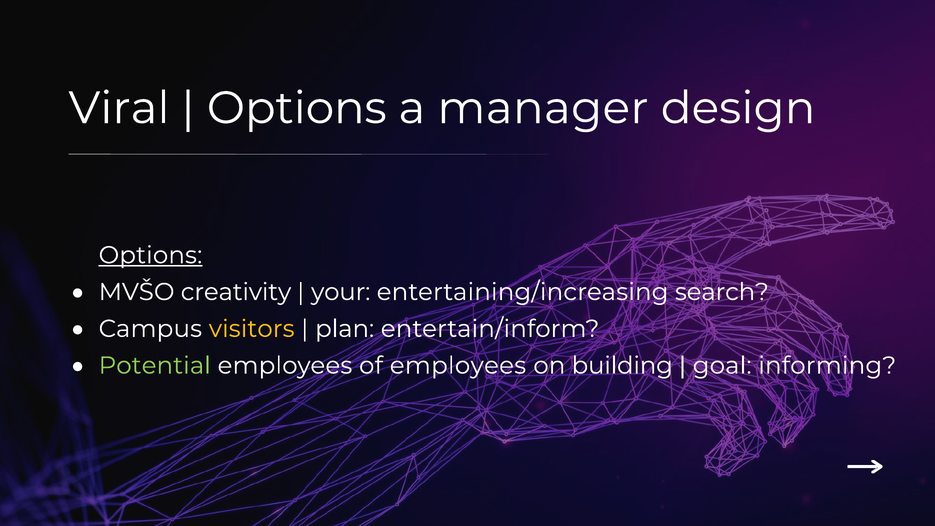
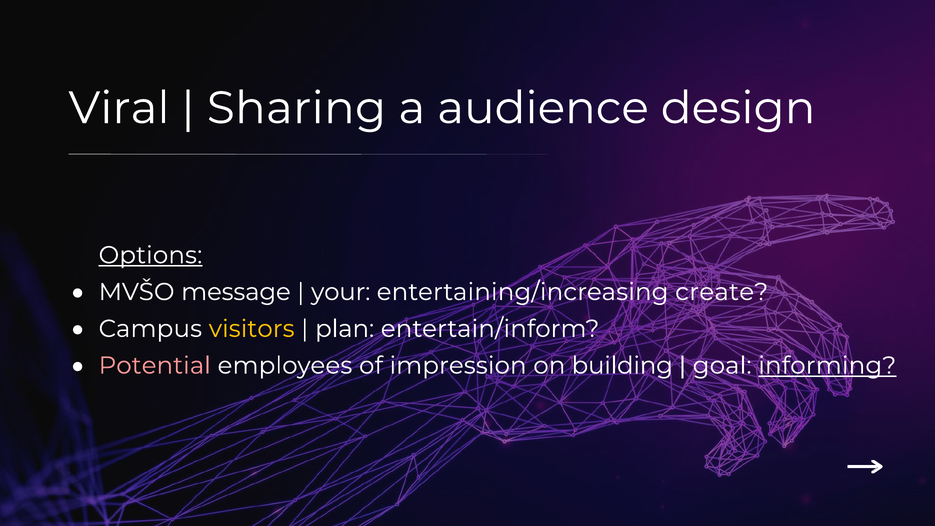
Options: Options -> Sharing (297, 108)
manager: manager -> audience (543, 108)
creativity: creativity -> message (236, 292)
search: search -> create (722, 292)
Potential colour: light green -> pink (155, 366)
of employees: employees -> impression (458, 366)
informing underline: none -> present (827, 366)
